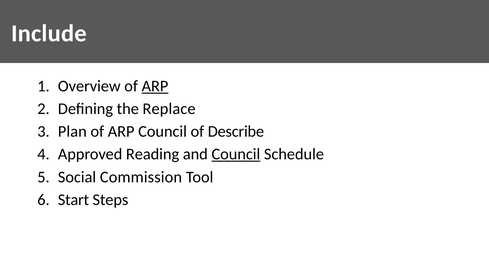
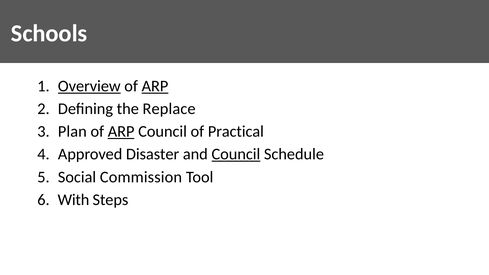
Include: Include -> Schools (49, 33)
Overview underline: none -> present (89, 86)
ARP underline: none -> present (121, 132)
Describe: Describe -> Practical (236, 132)
Reading: Reading -> Disaster (153, 154)
Start: Start -> With (73, 200)
